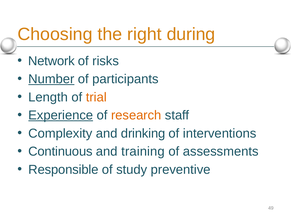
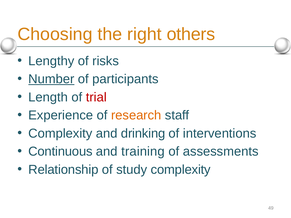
during: during -> others (191, 34)
Network: Network -> Lengthy (51, 61)
trial colour: orange -> red (96, 97)
Experience underline: present -> none (61, 115)
Responsible: Responsible -> Relationship (63, 170)
study preventive: preventive -> complexity (181, 170)
